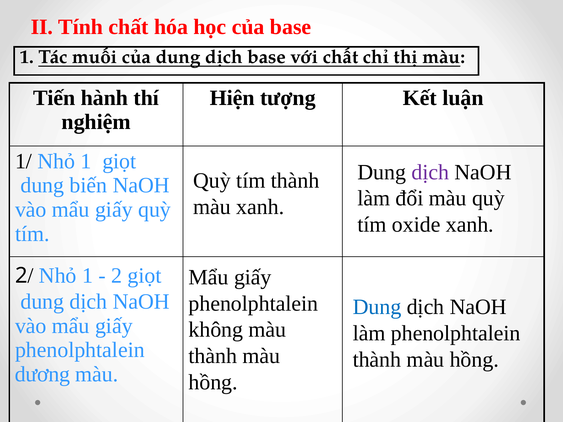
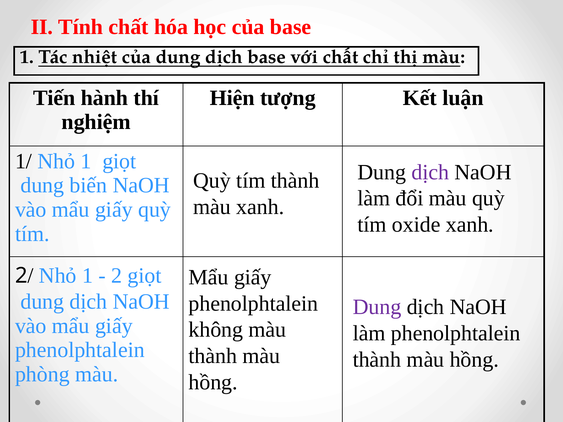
muối: muối -> nhiệt (95, 57)
Dung colour: blue -> purple (377, 307)
dương: dương -> phòng (42, 374)
